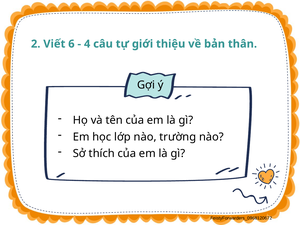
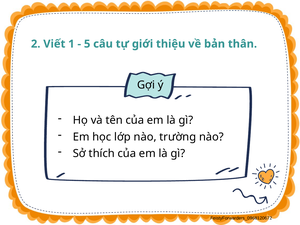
6: 6 -> 1 (71, 44)
4: 4 -> 5 (87, 44)
